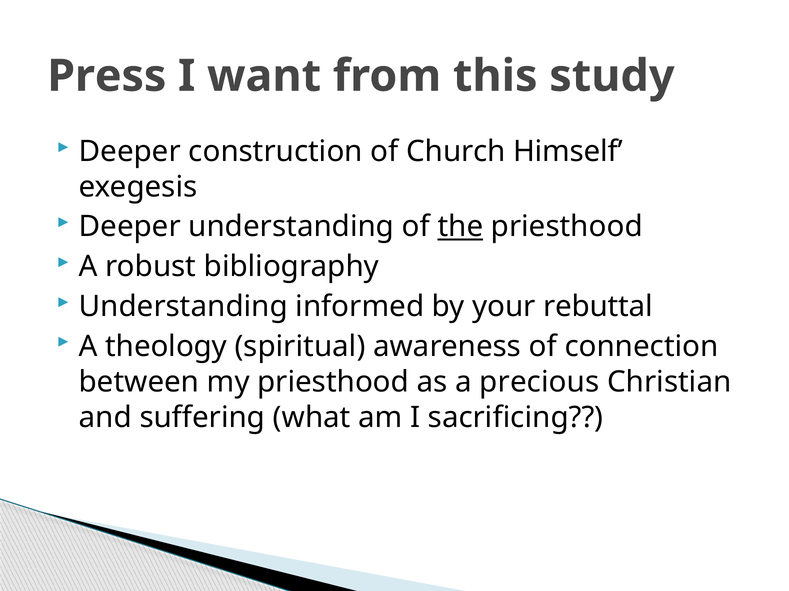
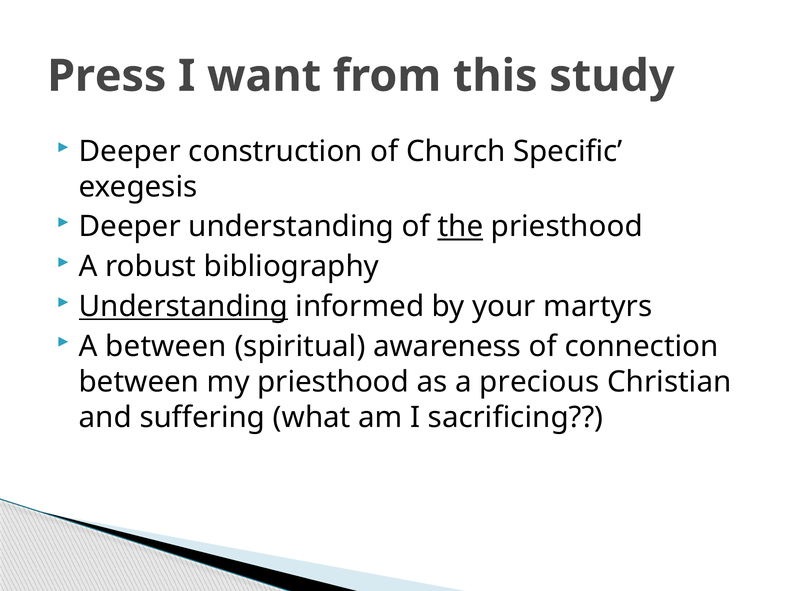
Himself: Himself -> Specific (568, 152)
Understanding underline: none -> present (183, 307)
rebuttal: rebuttal -> martyrs (598, 307)
A theology: theology -> between (166, 347)
